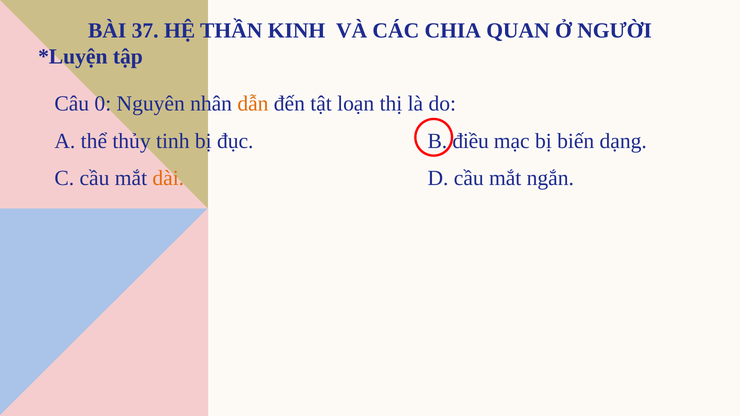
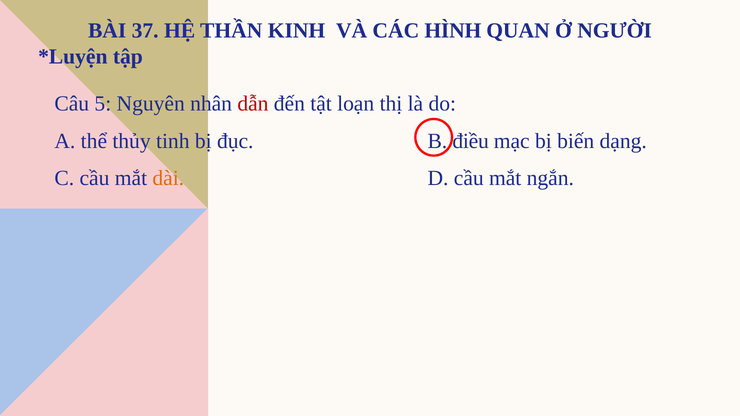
CHIA: CHIA -> HÌNH (453, 30)
0: 0 -> 5 (103, 104)
dẫn colour: orange -> red (253, 104)
